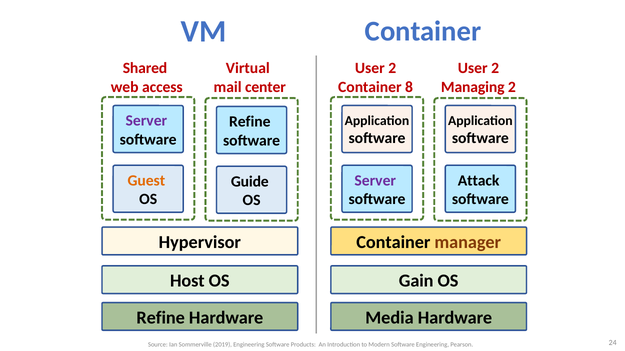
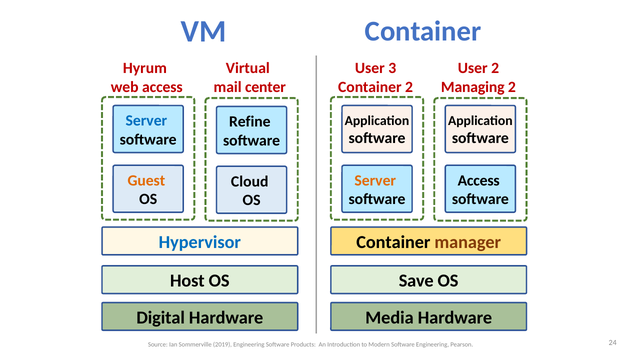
Shared: Shared -> Hyrum (145, 68)
2: 2 -> 3 (392, 68)
Container 8: 8 -> 2 (409, 87)
Server colour: purple -> blue (146, 121)
Server colour: purple -> orange (375, 181)
Attack: Attack -> Access (479, 181)
Guide: Guide -> Cloud (250, 182)
Hypervisor colour: black -> blue (200, 243)
Gain: Gain -> Save (416, 281)
Refine: Refine -> Digital (161, 318)
